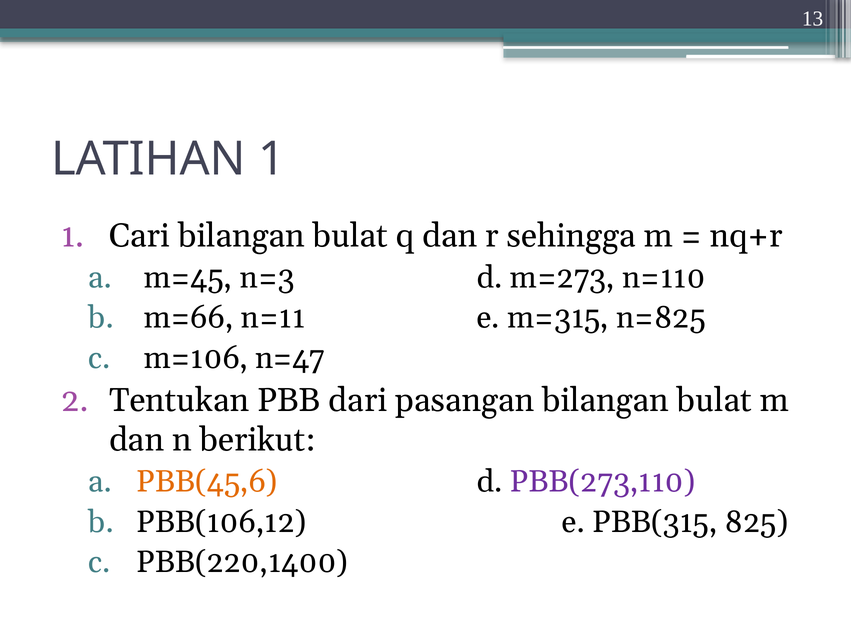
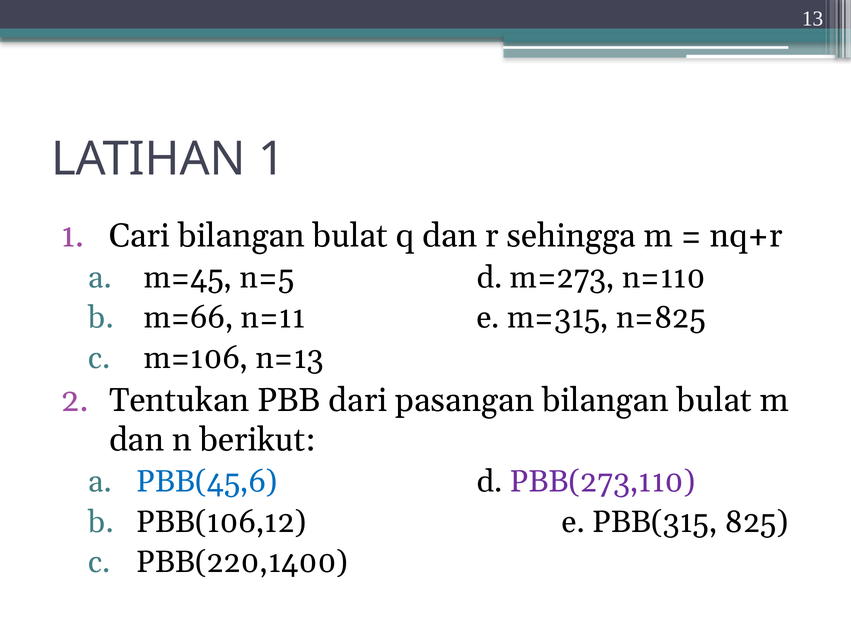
n=3: n=3 -> n=5 (267, 277)
n=47: n=47 -> n=13 (290, 358)
PBB(45,6 colour: orange -> blue (207, 482)
